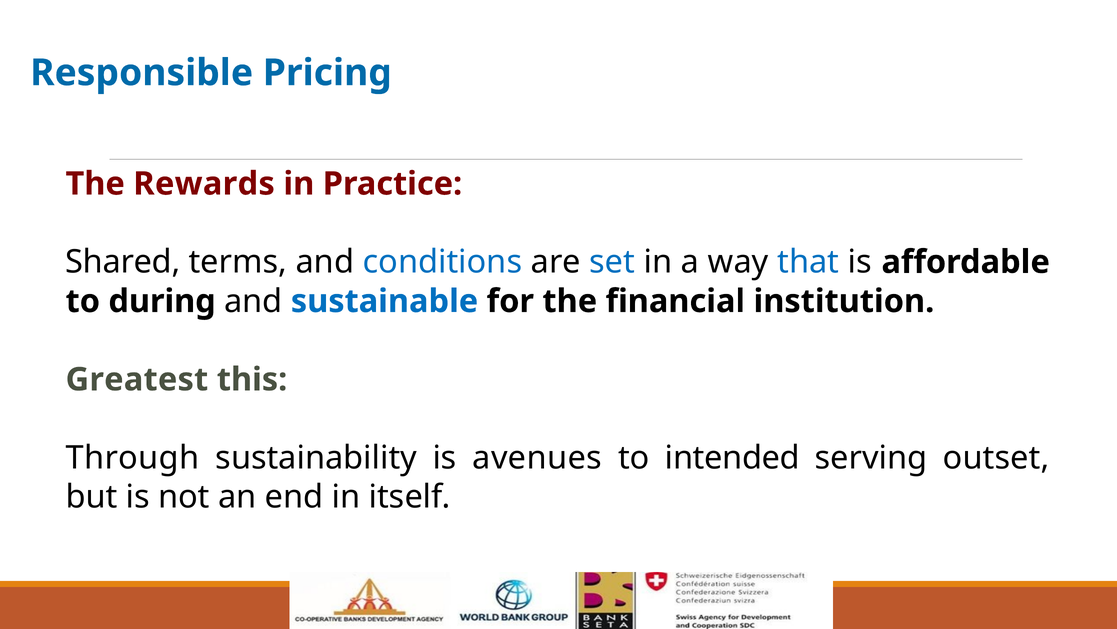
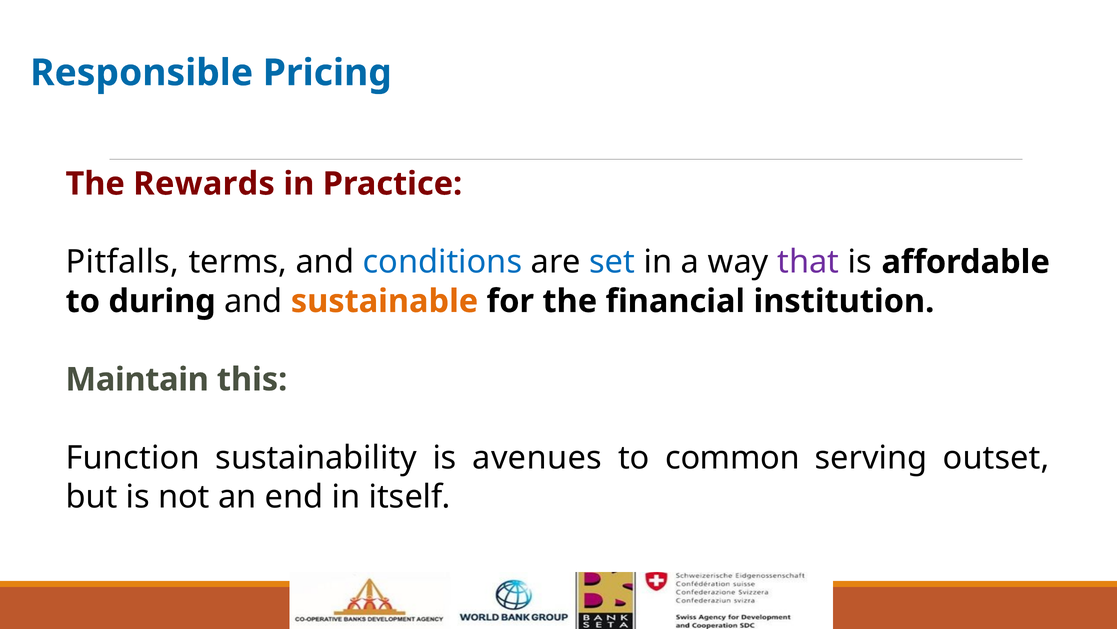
Shared: Shared -> Pitfalls (123, 262)
that colour: blue -> purple (808, 262)
sustainable colour: blue -> orange (384, 301)
Greatest: Greatest -> Maintain (137, 379)
Through: Through -> Function (133, 457)
intended: intended -> common (732, 457)
